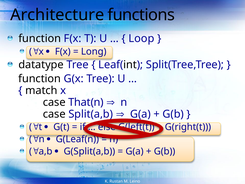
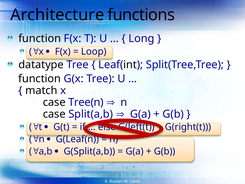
Loop: Loop -> Long (141, 38)
Long: Long -> Loop (94, 51)
That(n: That(n -> Tree(n (86, 102)
